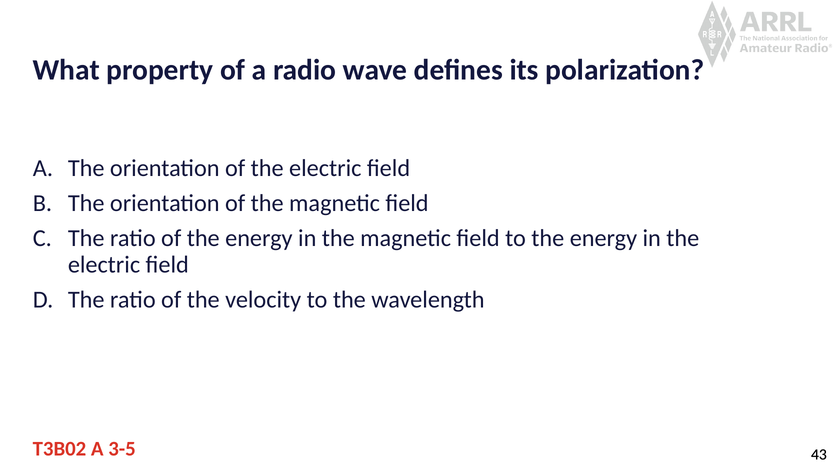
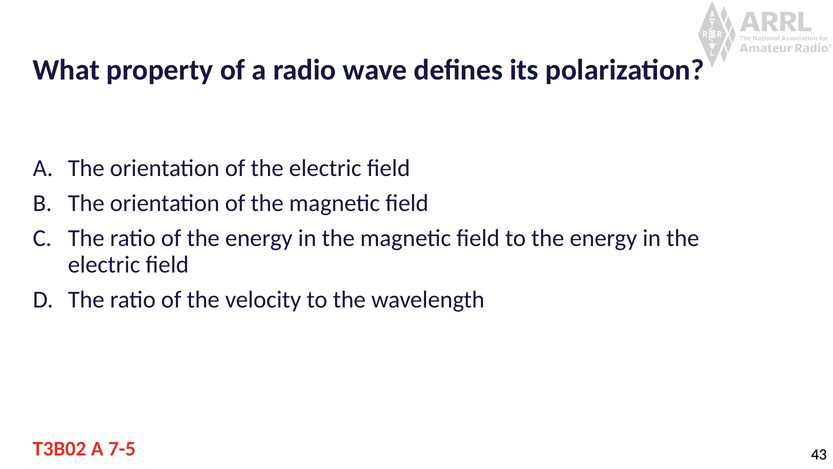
3-5: 3-5 -> 7-5 (122, 449)
